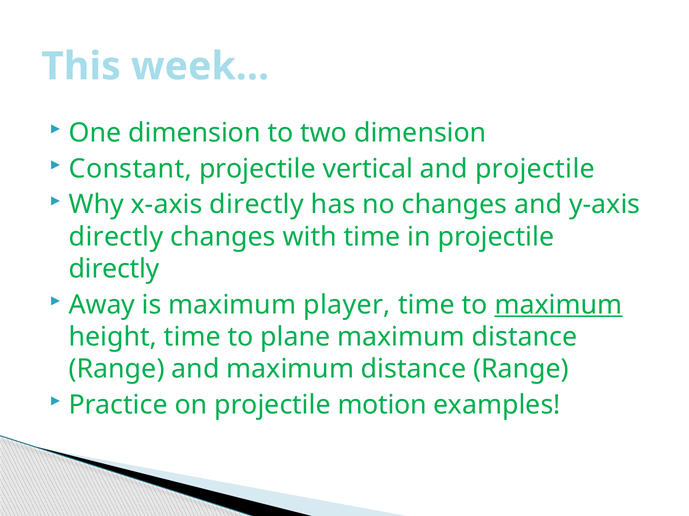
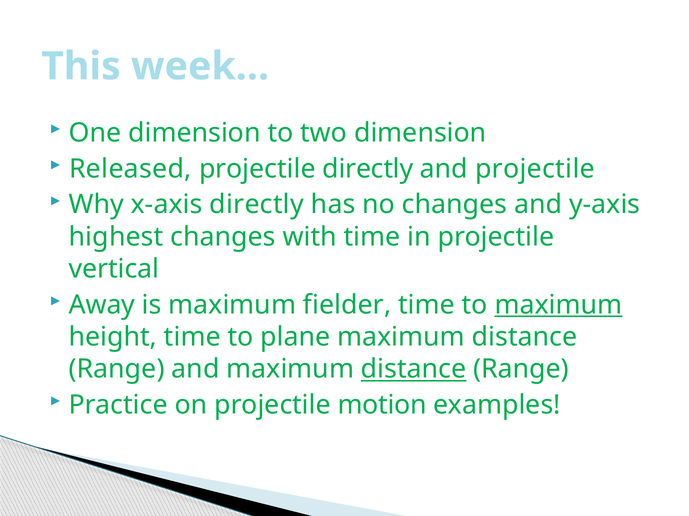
Constant: Constant -> Released (130, 169)
projectile vertical: vertical -> directly (368, 169)
directly: directly -> highest (116, 237)
directly: directly -> vertical (114, 269)
player: player -> fielder (347, 305)
distance underline: none -> present (414, 370)
